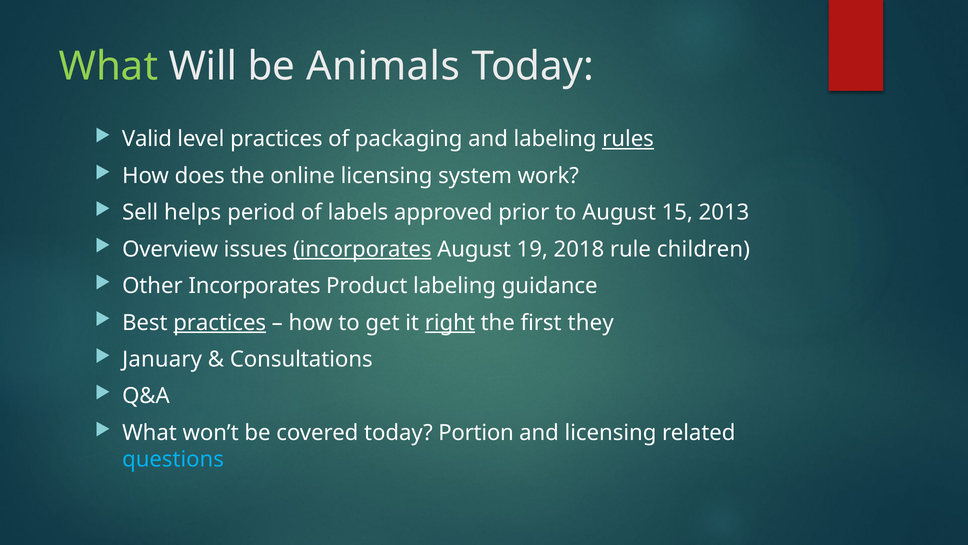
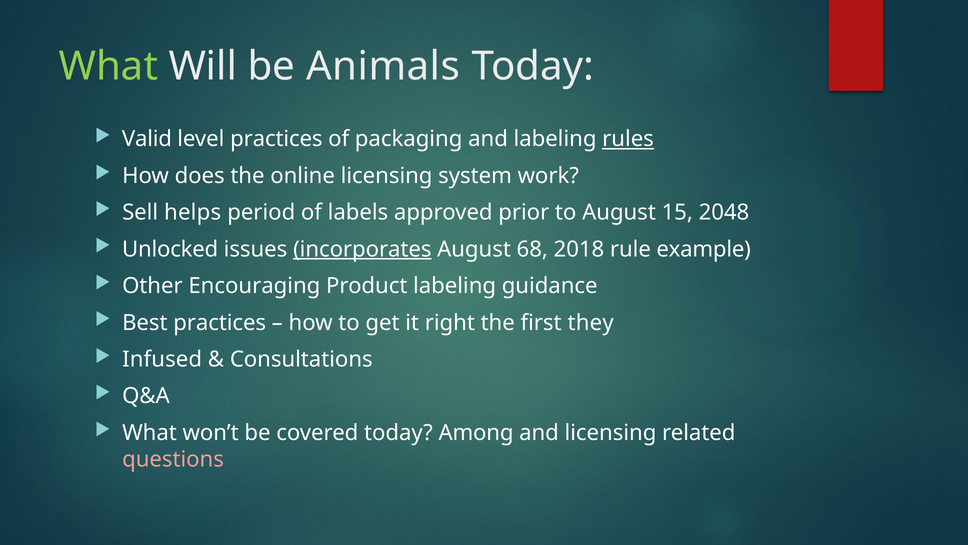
2013: 2013 -> 2048 (724, 212)
Overview: Overview -> Unlocked (170, 249)
19: 19 -> 68 (532, 249)
children: children -> example (704, 249)
Other Incorporates: Incorporates -> Encouraging (254, 286)
practices underline: present -> none (220, 322)
right underline: present -> none (450, 322)
January: January -> Infused (162, 359)
Portion: Portion -> Among (476, 432)
questions colour: light blue -> pink (173, 459)
